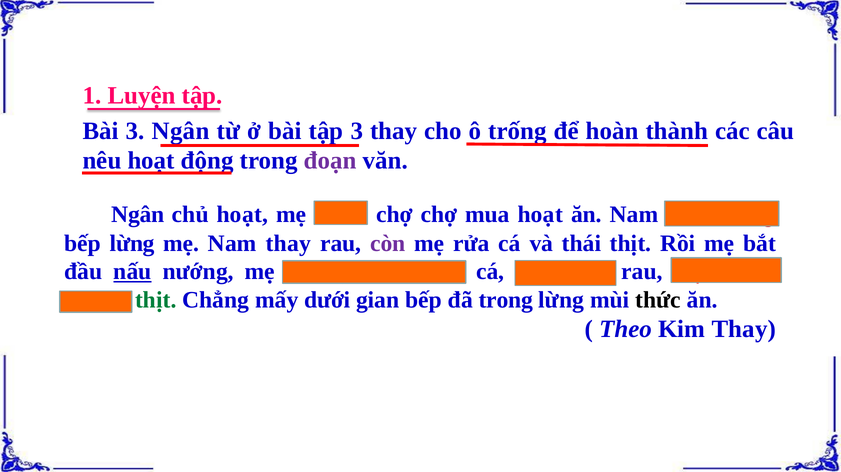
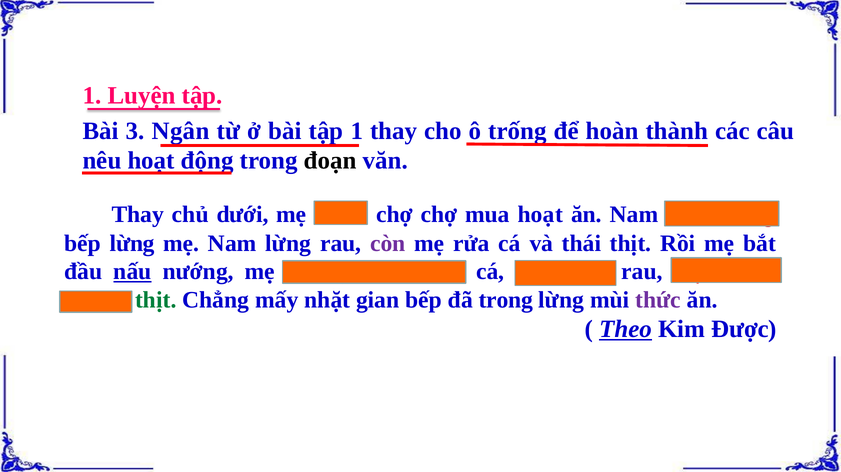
tập 3: 3 -> 1 (357, 131)
đoạn colour: purple -> black (330, 161)
Ngân: Ngân -> Thay (138, 215)
chủ hoạt: hoạt -> dưới (243, 215)
Nam thay: thay -> lừng (288, 244)
dưới: dưới -> nhặt (327, 300)
thức colour: black -> purple (658, 300)
Theo underline: none -> present (625, 329)
Kim Thay: Thay -> Được (744, 329)
